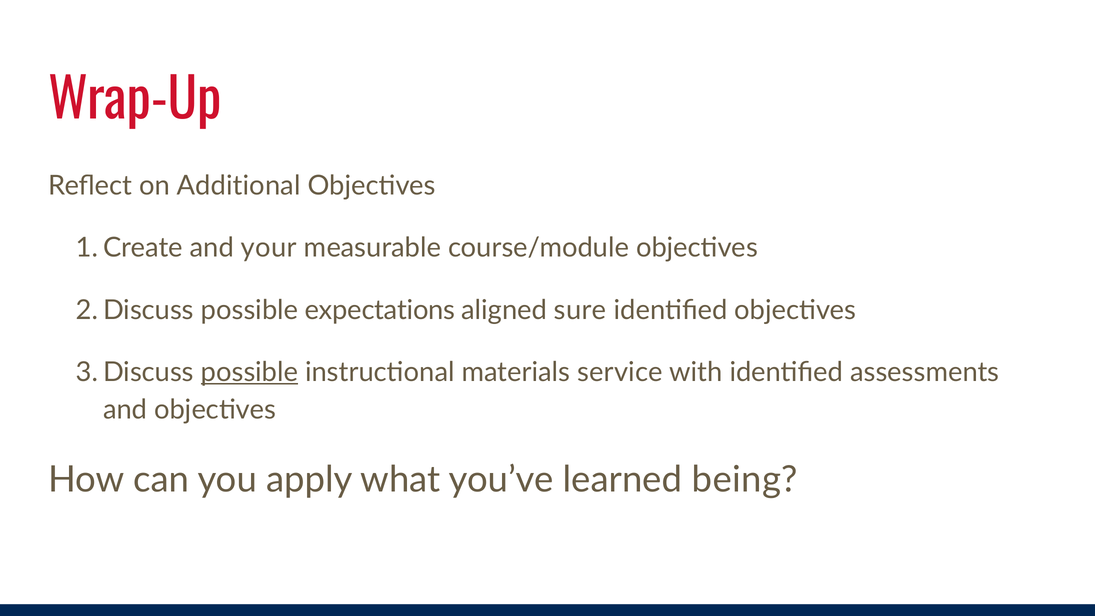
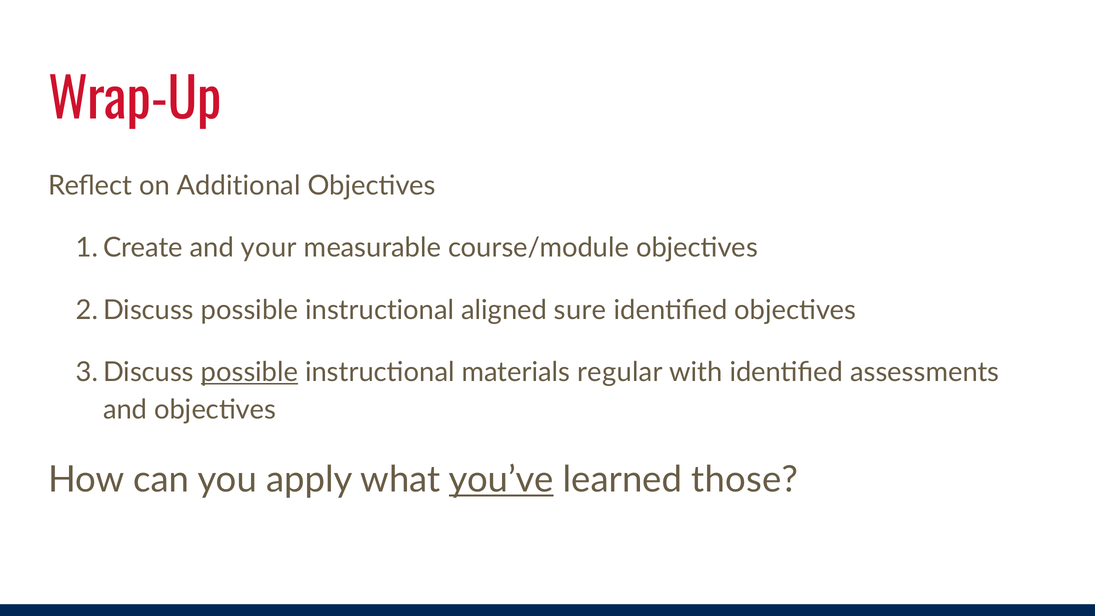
expectations: expectations -> instructional (380, 310)
service: service -> regular (620, 372)
you’ve underline: none -> present (501, 480)
being: being -> those (745, 480)
